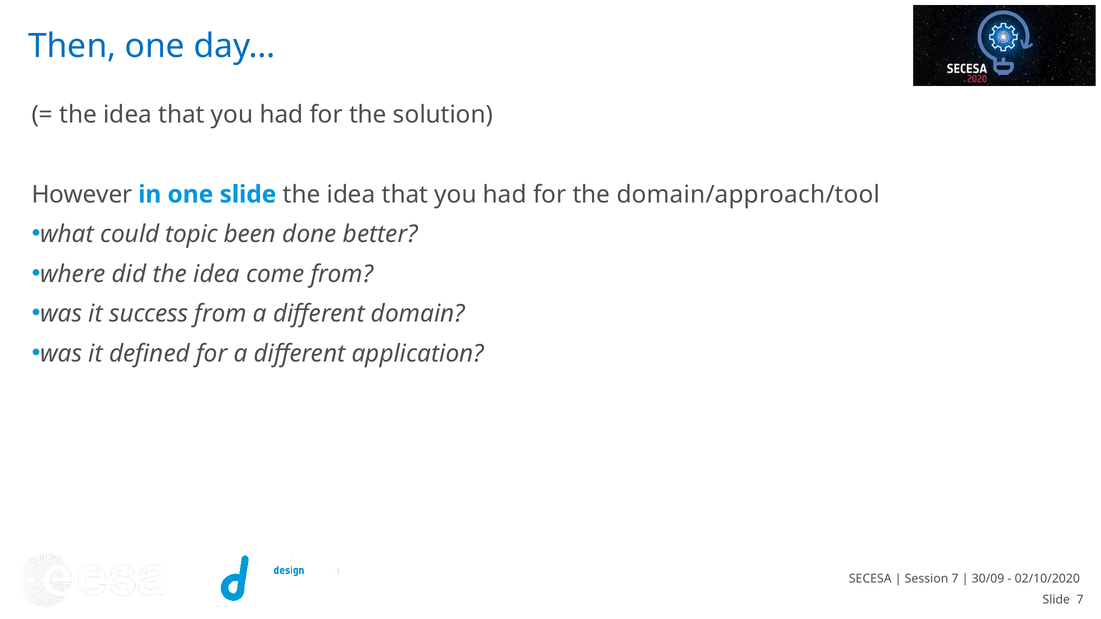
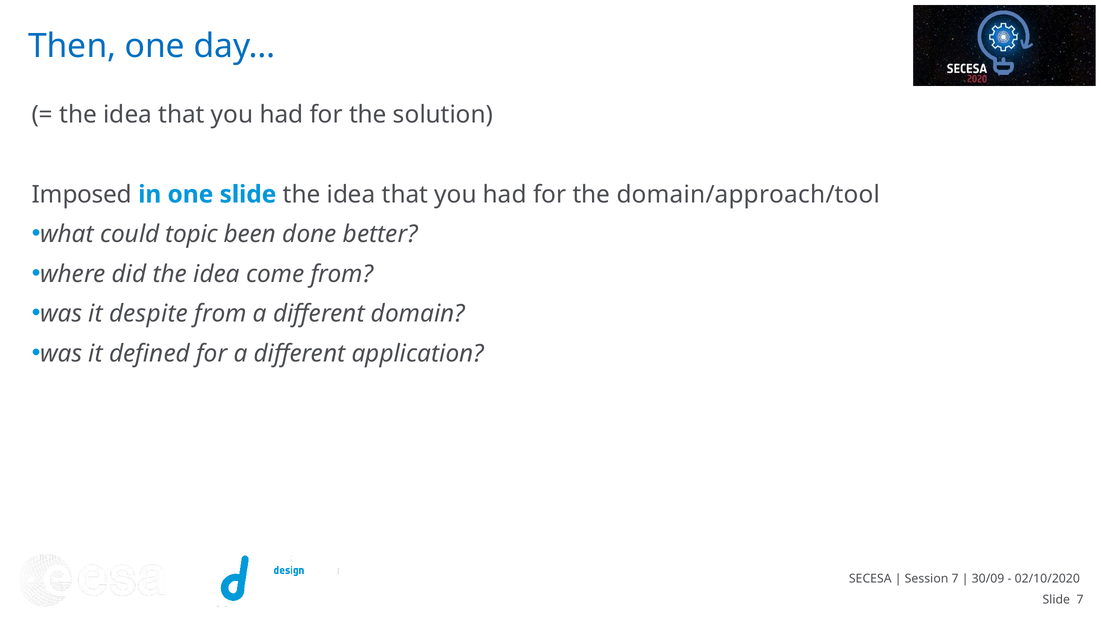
However: However -> Imposed (82, 195)
success: success -> despite (149, 314)
